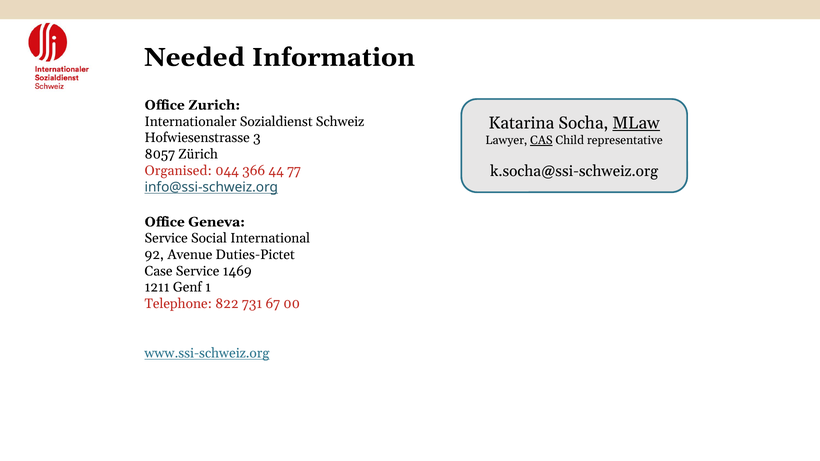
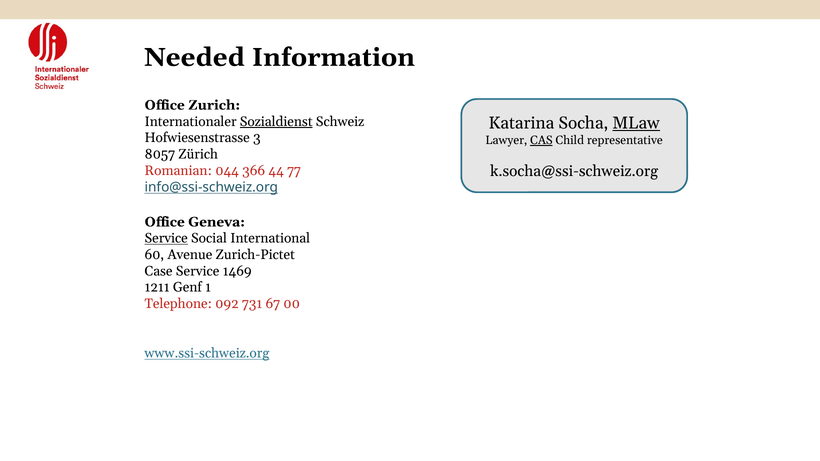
Sozialdienst underline: none -> present (276, 122)
Organised: Organised -> Romanian (178, 171)
Service underline: none -> present (166, 238)
92: 92 -> 60 (154, 255)
Duties-Pictet: Duties-Pictet -> Zurich-Pictet (255, 255)
822: 822 -> 092 (227, 304)
